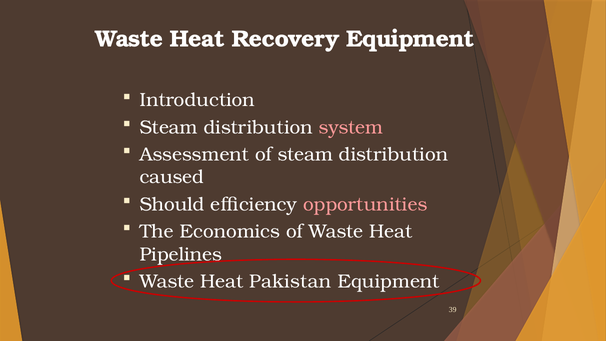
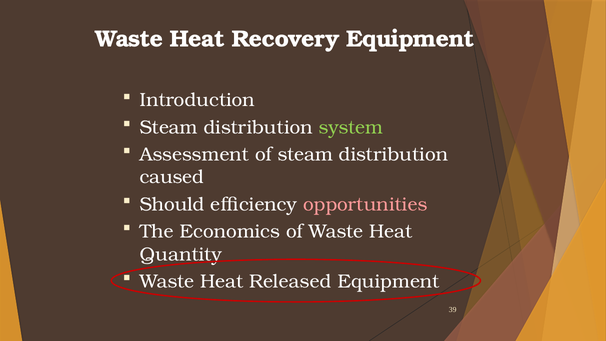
system colour: pink -> light green (351, 127)
Pipelines: Pipelines -> Quantity (181, 254)
Pakistan: Pakistan -> Released (290, 281)
